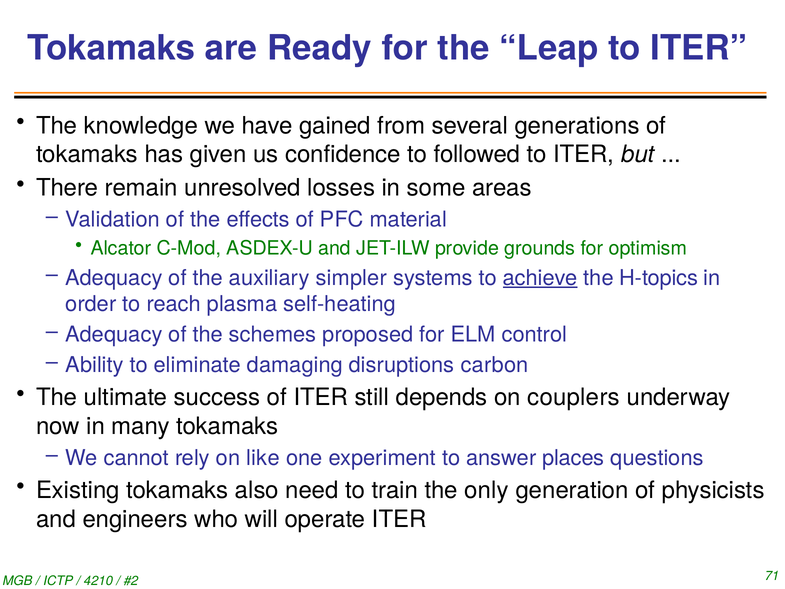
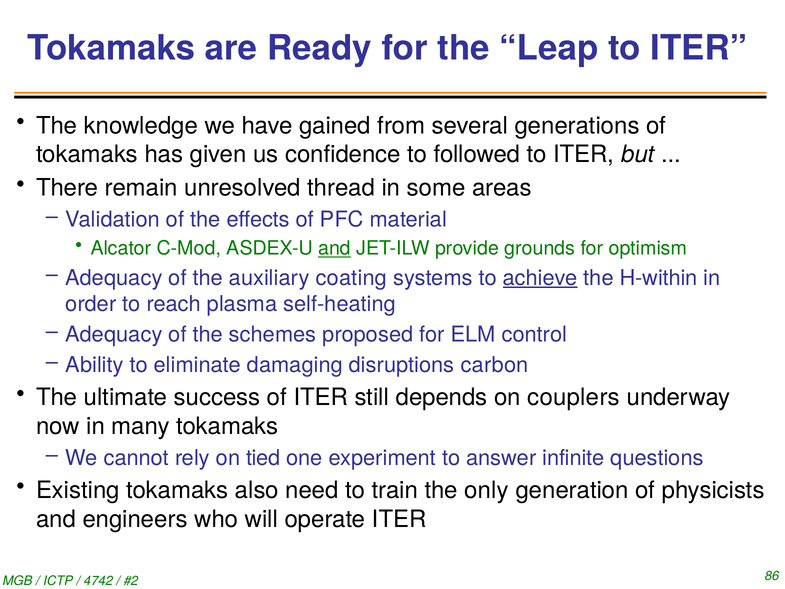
losses: losses -> thread (341, 188)
and underline: none -> present (335, 248)
simpler: simpler -> coating (351, 278)
H-topics: H-topics -> H-within (659, 278)
like: like -> tied (263, 458)
places: places -> infinite (573, 458)
4210: 4210 -> 4742 (98, 581)
71: 71 -> 86 (772, 576)
